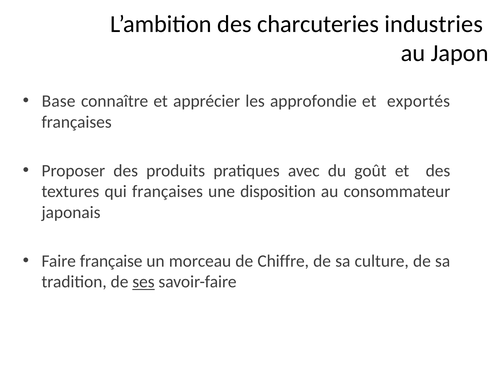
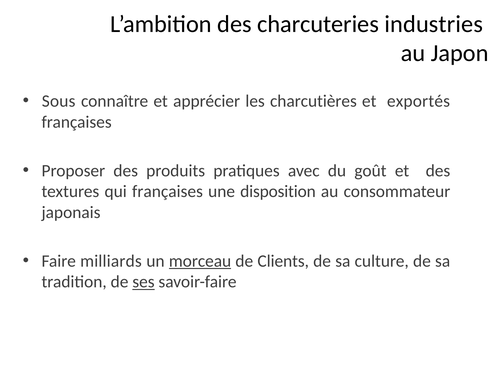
Base: Base -> Sous (59, 101)
approfondie: approfondie -> charcutières (313, 101)
française: française -> milliards (111, 261)
morceau underline: none -> present (200, 261)
Chiffre: Chiffre -> Clients (283, 261)
